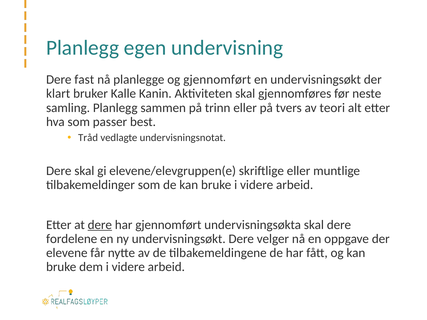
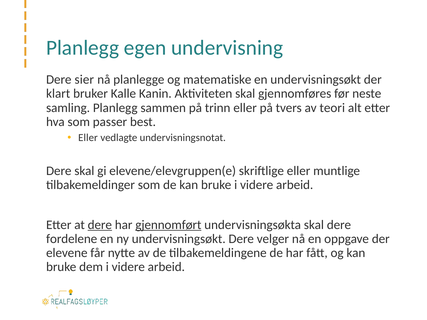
fast: fast -> sier (84, 80)
og gjennomført: gjennomført -> matematiske (217, 80)
Tråd: Tråd -> Eller (88, 138)
gjennomført underline: none -> present (168, 225)
